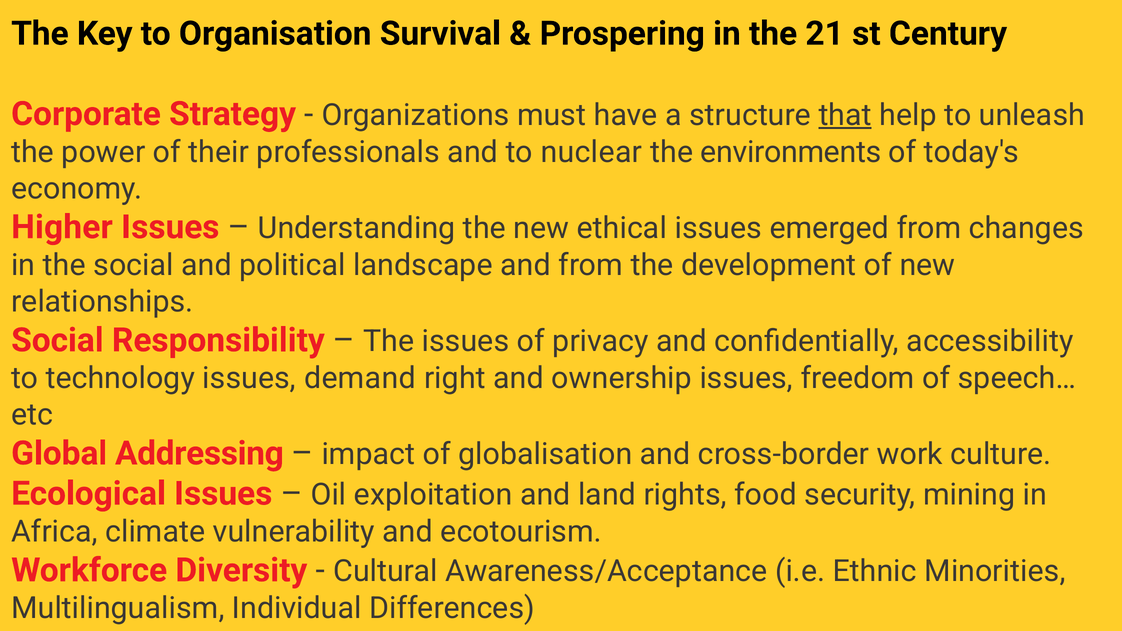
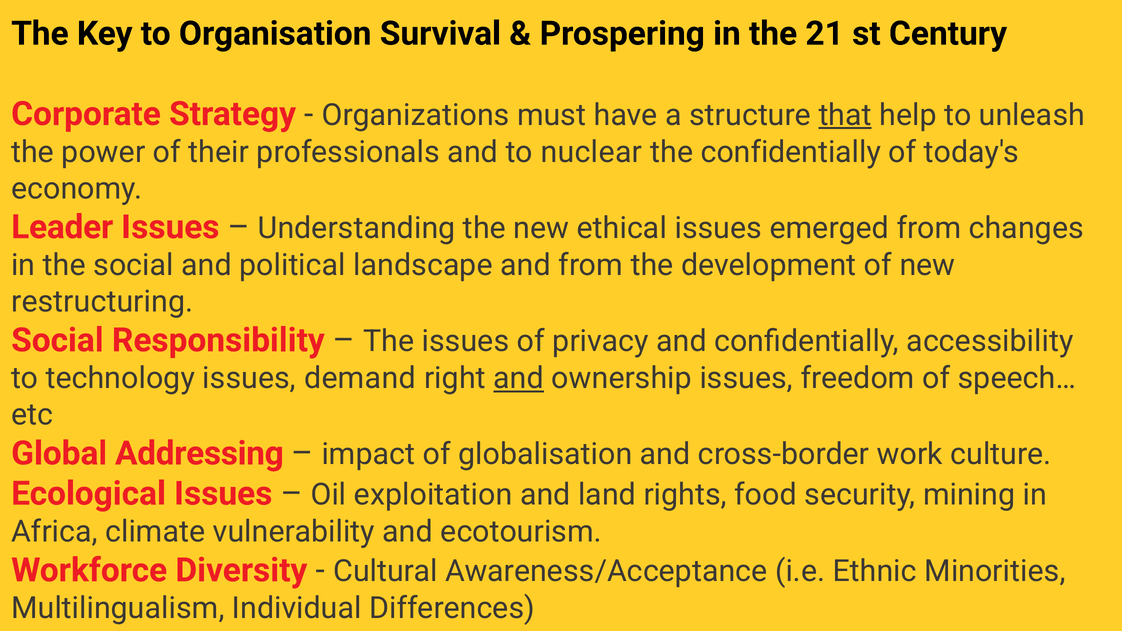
the environments: environments -> confidentially (791, 152)
Higher: Higher -> Leader (62, 227)
relationships: relationships -> restructuring (102, 302)
and underline: none -> present (519, 378)
